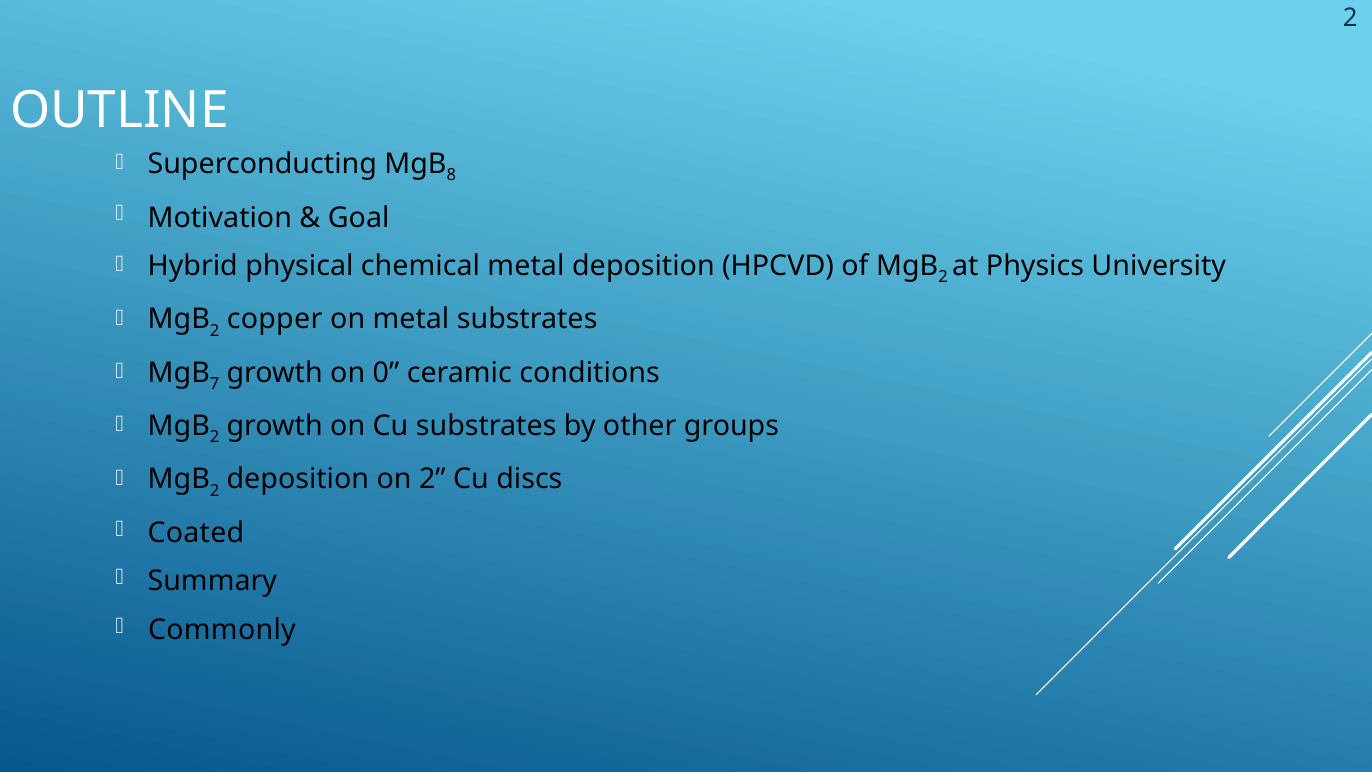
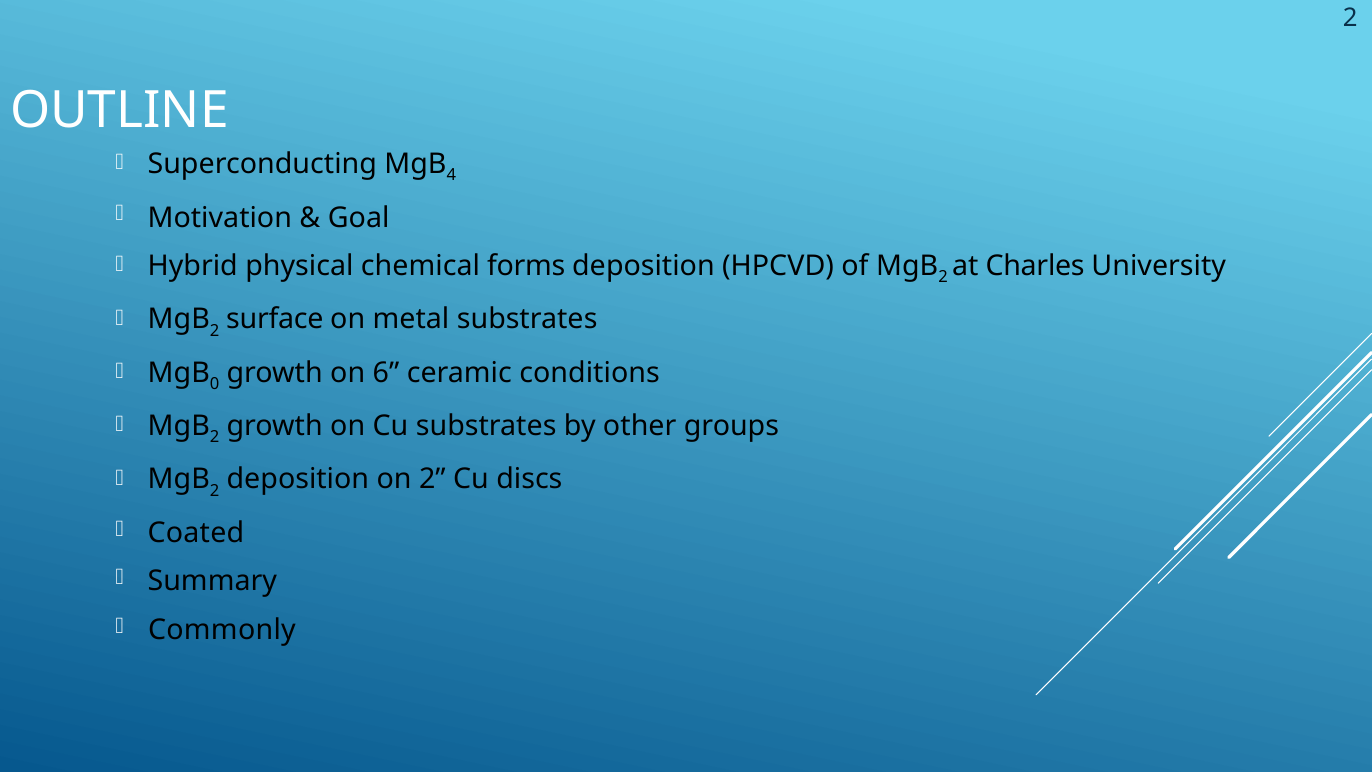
8: 8 -> 4 (451, 175)
chemical metal: metal -> forms (526, 266)
Physics: Physics -> Charles (1035, 266)
copper: copper -> surface (275, 319)
7: 7 -> 0 (215, 384)
0: 0 -> 6 (386, 373)
